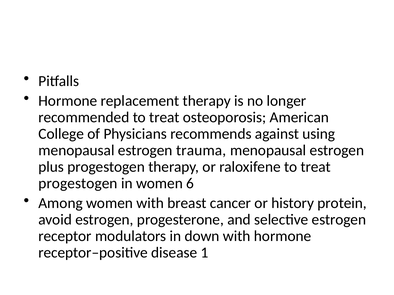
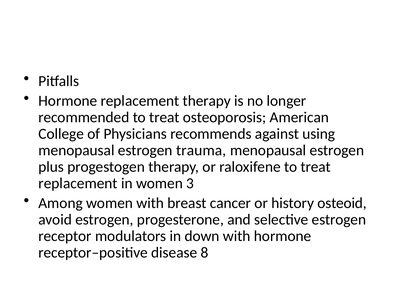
progestogen: progestogen -> replacement (78, 184)
6: 6 -> 3 (190, 184)
protein: protein -> osteoid (342, 203)
1: 1 -> 8 (205, 253)
